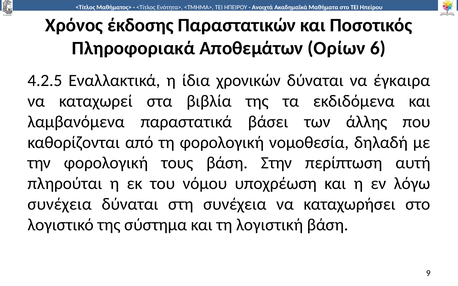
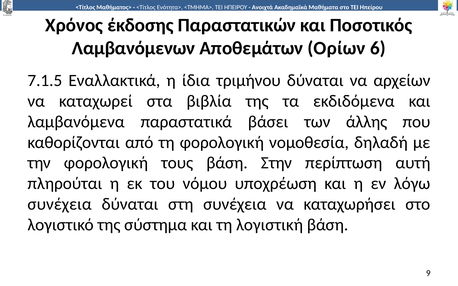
Πληροφοριακά: Πληροφοριακά -> Λαμβανόμενων (134, 48)
4.2.5: 4.2.5 -> 7.1.5 (45, 81)
χρονικών: χρονικών -> τριμήνου (248, 81)
έγκαιρα: έγκαιρα -> αρχείων (402, 81)
